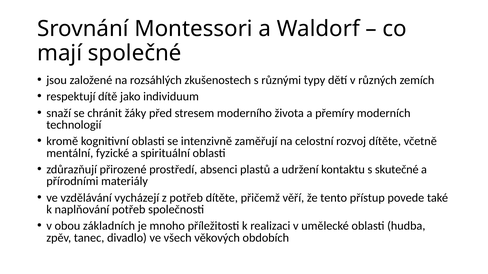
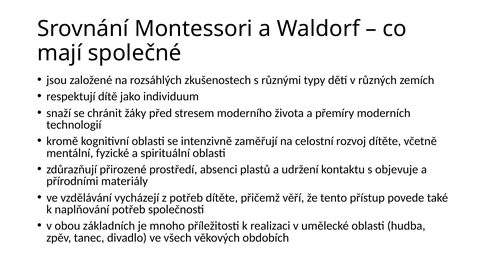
skutečné: skutečné -> objevuje (397, 170)
